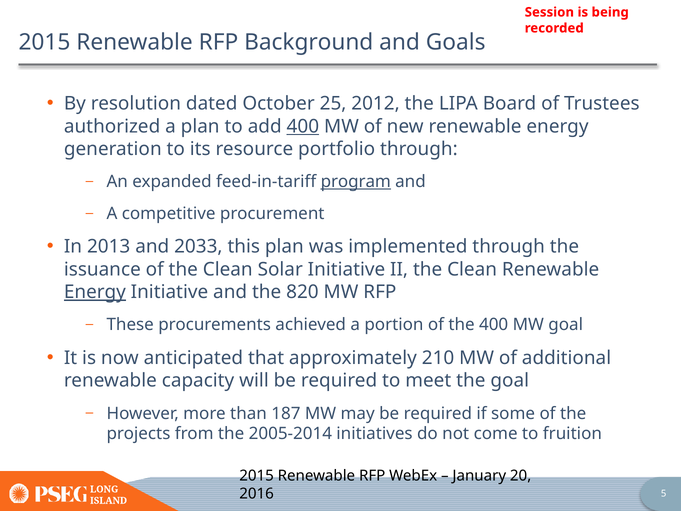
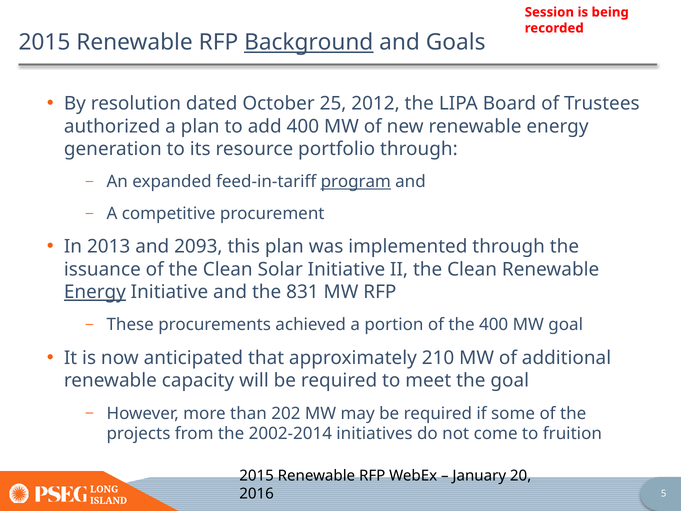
Background underline: none -> present (309, 42)
400 underline: present -> none (303, 126)
2033: 2033 -> 2093 (198, 247)
820: 820 -> 831 (302, 292)
187: 187 -> 202 (286, 413)
2005-2014: 2005-2014 -> 2002-2014 (290, 434)
